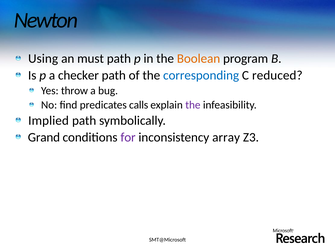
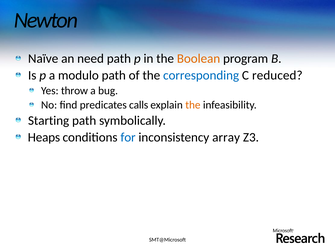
Using: Using -> Naïve (43, 59)
must: must -> need (91, 59)
checker: checker -> modulo (78, 75)
the colour: purple -> orange (193, 105)
Implied: Implied -> Starting (49, 121)
Grand: Grand -> Heaps (44, 137)
for colour: purple -> blue (128, 137)
